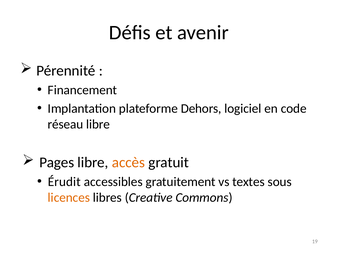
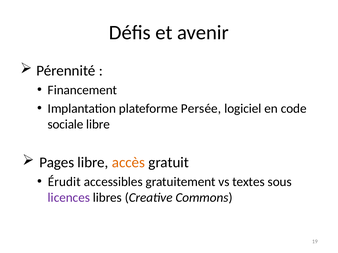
Dehors: Dehors -> Persée (201, 109)
réseau: réseau -> sociale (65, 124)
licences colour: orange -> purple (69, 198)
